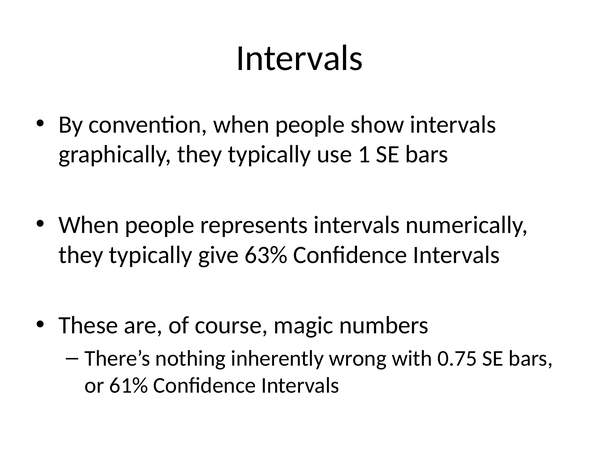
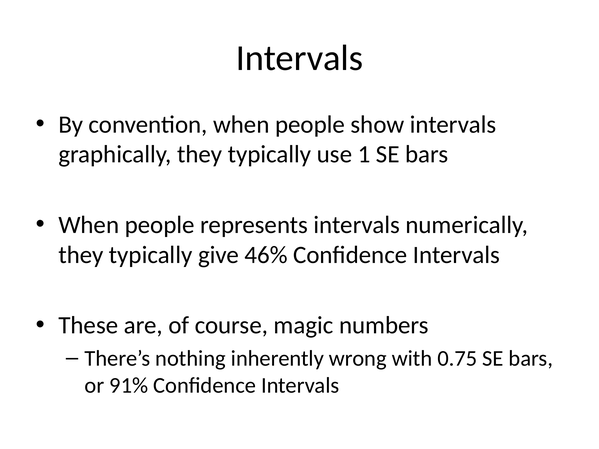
63%: 63% -> 46% (266, 255)
61%: 61% -> 91% (129, 385)
